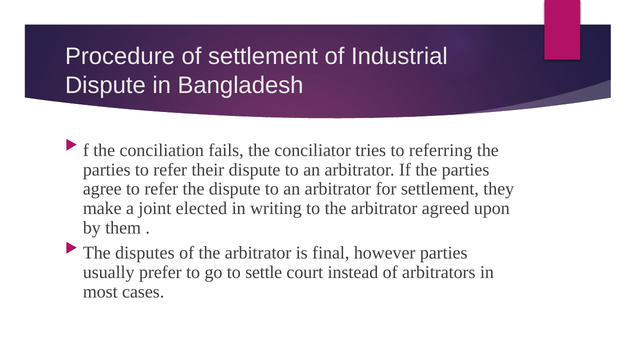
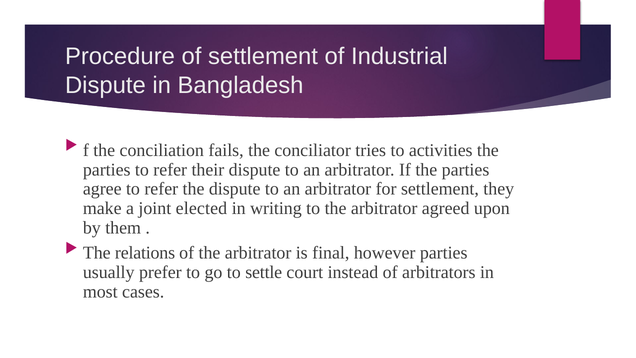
referring: referring -> activities (441, 150)
disputes: disputes -> relations (145, 253)
